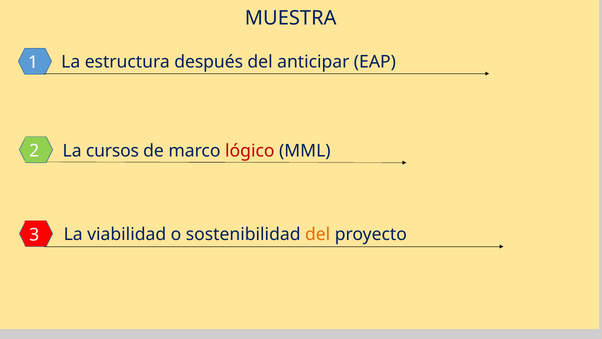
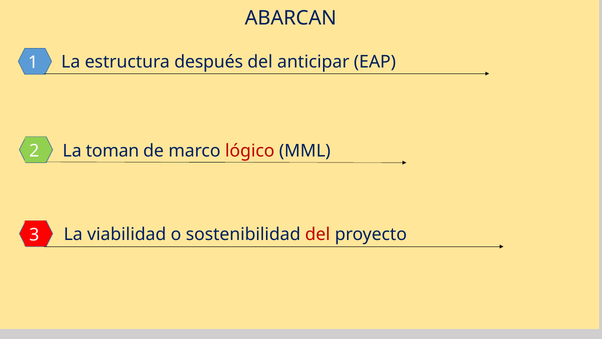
MUESTRA: MUESTRA -> ABARCAN (291, 18)
cursos: cursos -> toman (112, 151)
del colour: orange -> red (318, 234)
